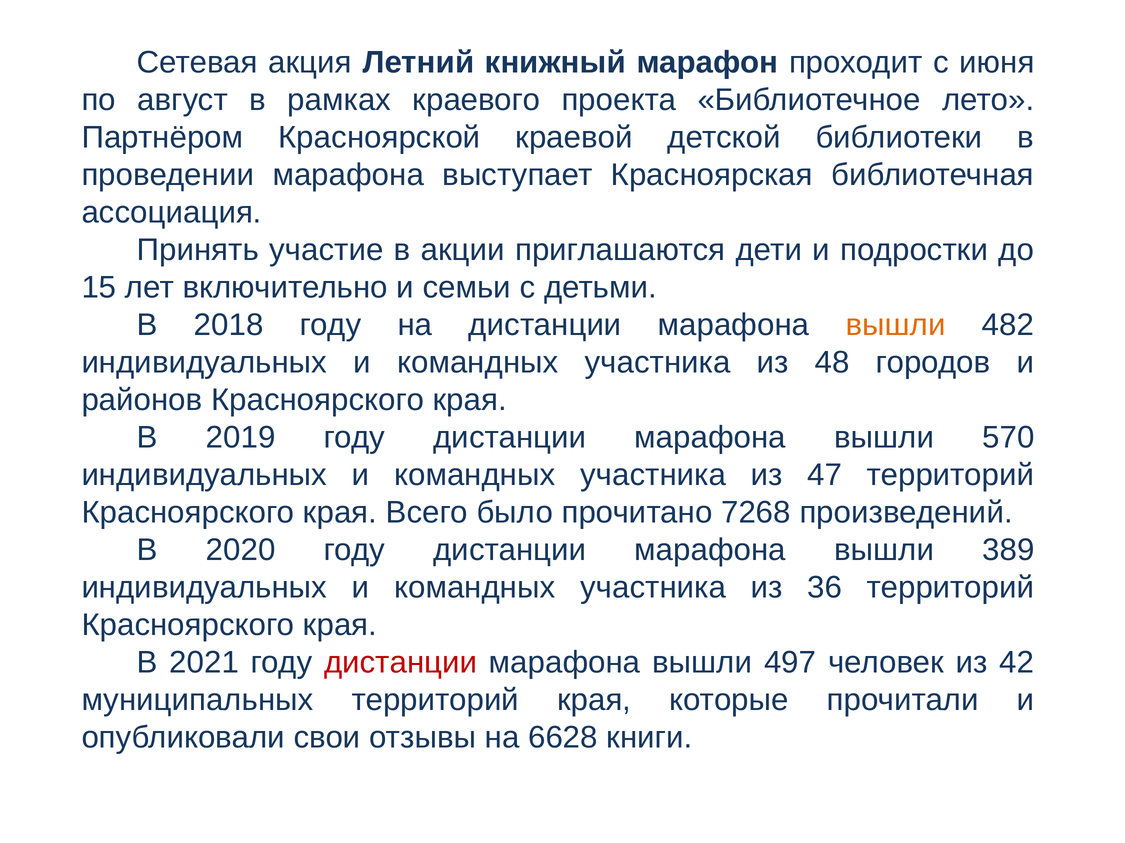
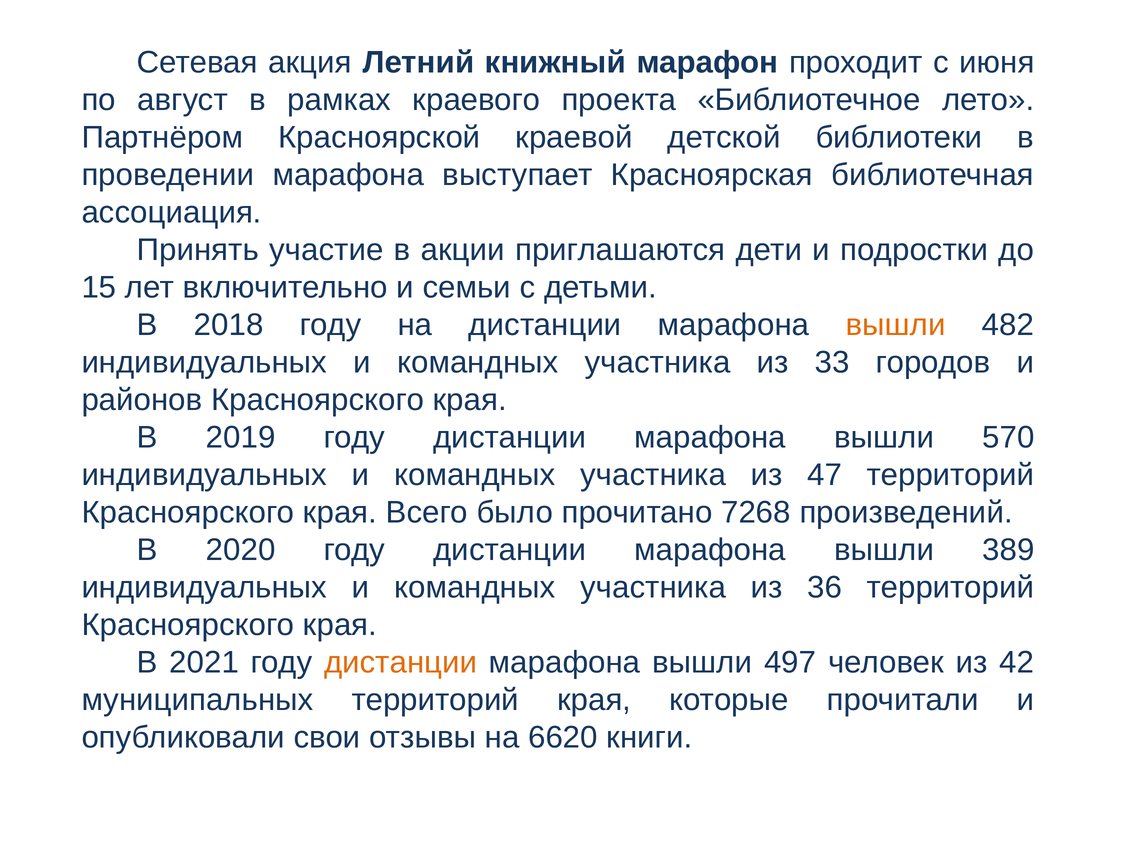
48: 48 -> 33 (832, 363)
дистанции colour: red -> orange (401, 663)
6628: 6628 -> 6620 (563, 738)
